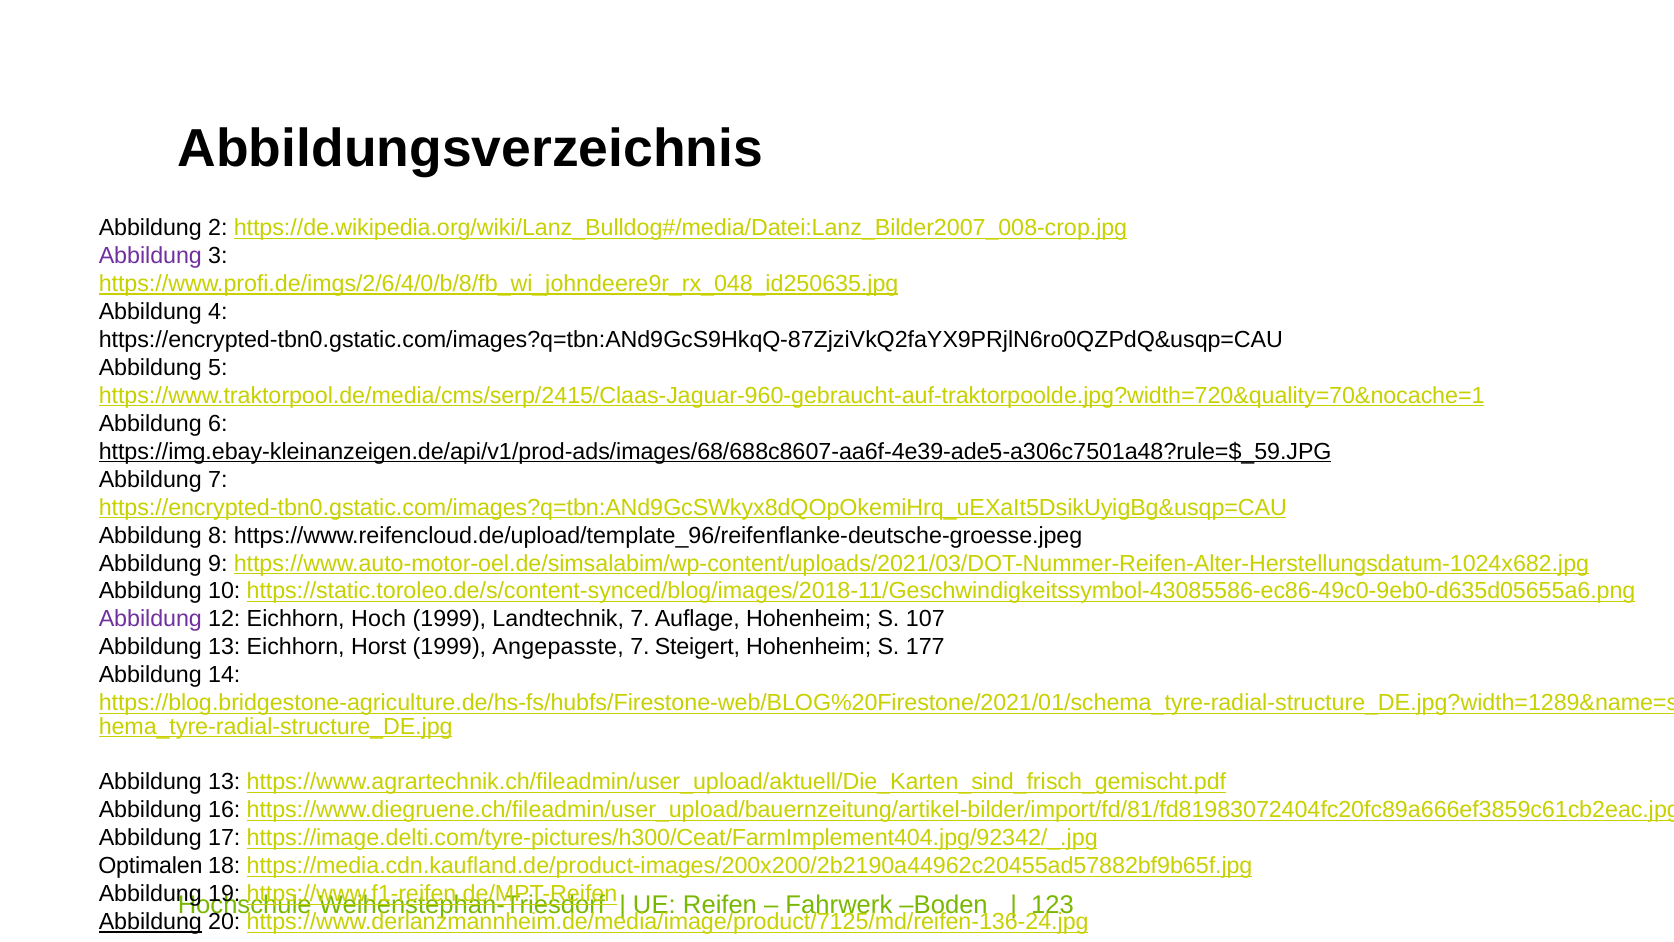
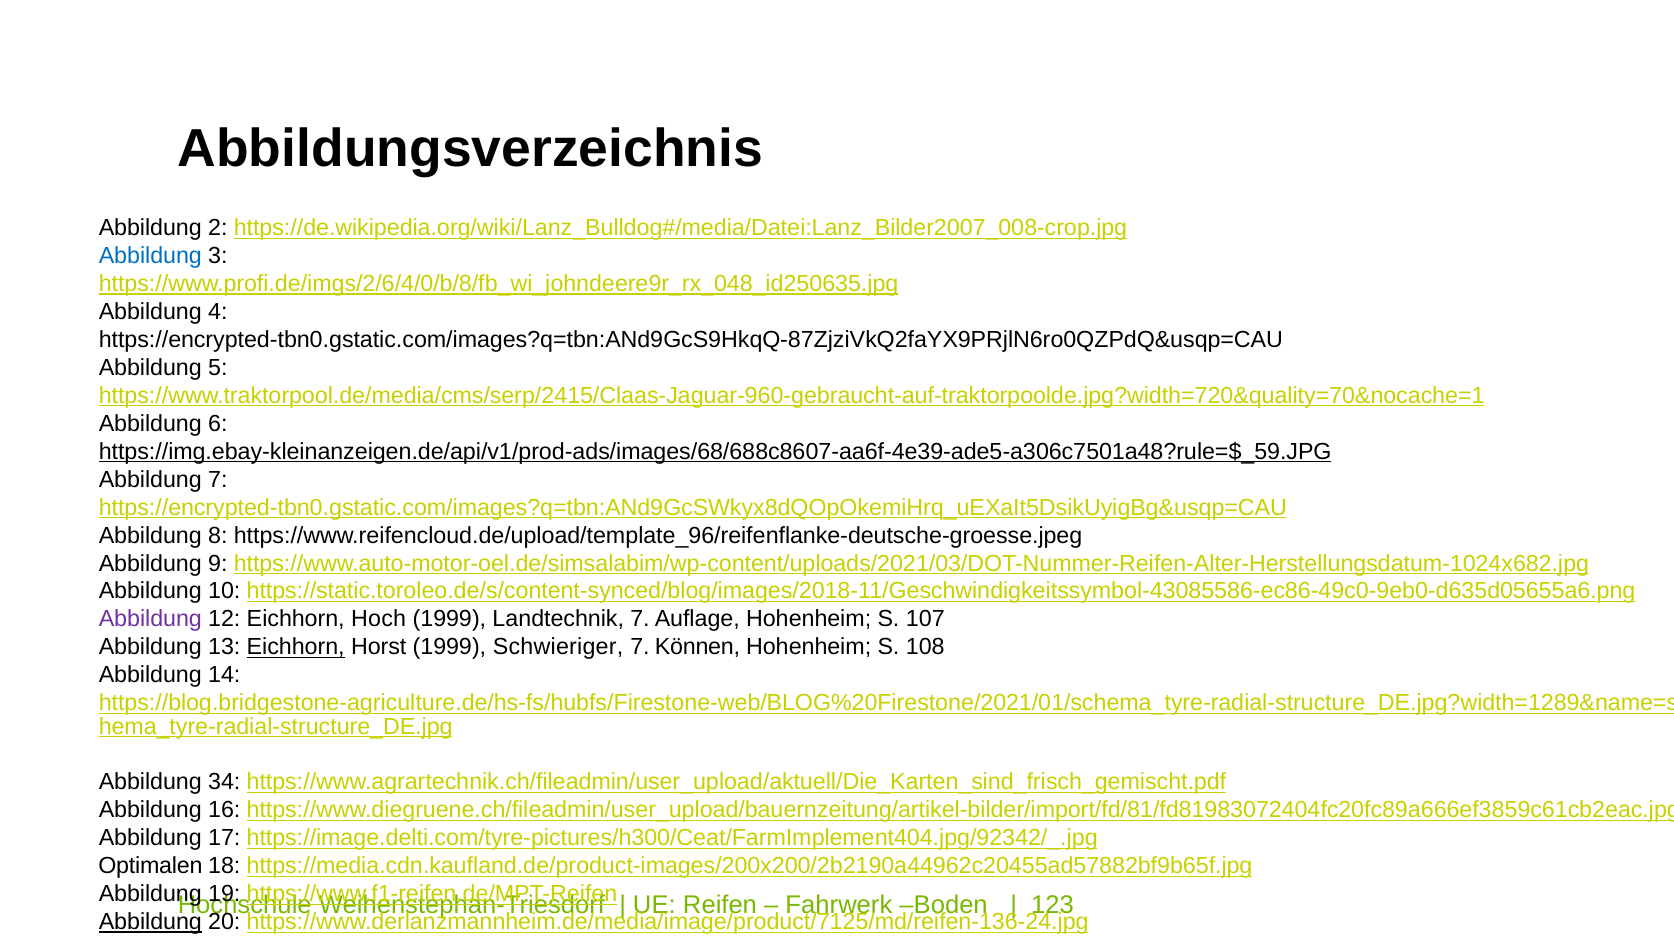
Abbildung colour: purple -> blue (150, 256)
Eichhorn underline: none -> present (296, 647)
Angepasste: Angepasste -> Schwieriger (558, 647)
Steigert: Steigert -> Können (697, 647)
177: 177 -> 108 (925, 647)
13: 13 -> 34 (224, 782)
